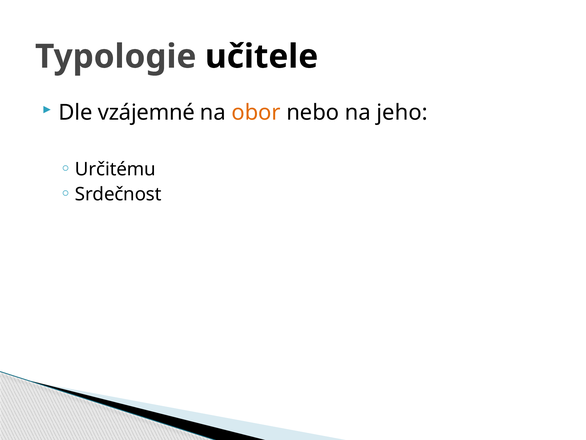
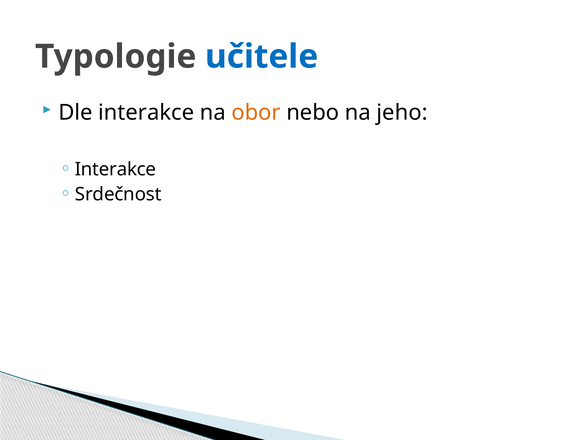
učitele colour: black -> blue (262, 57)
Dle vzájemné: vzájemné -> interakce (146, 113)
Určitému: Určitému -> Interakce (115, 169)
